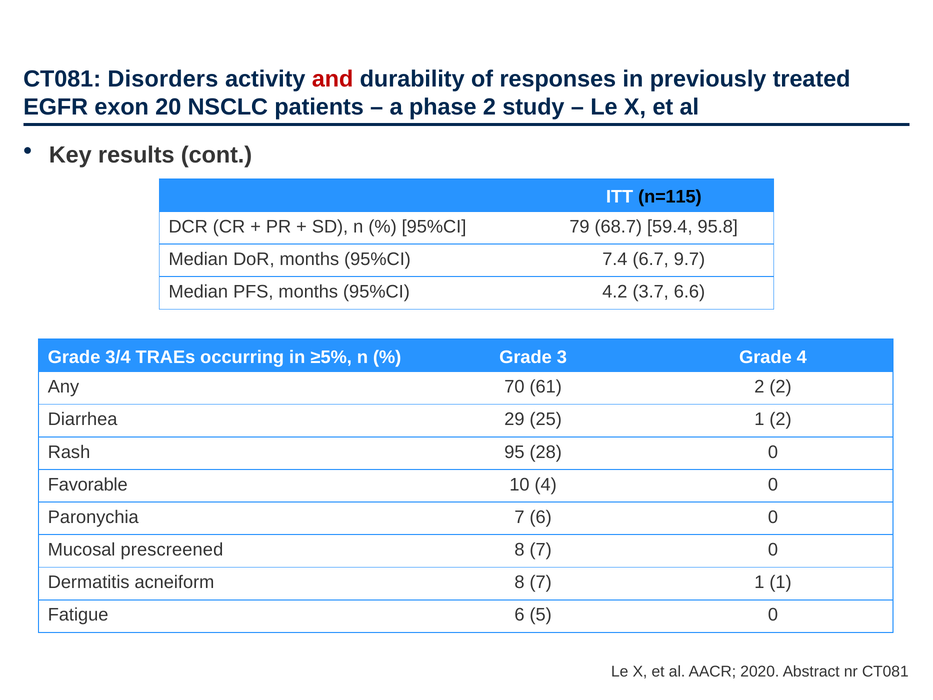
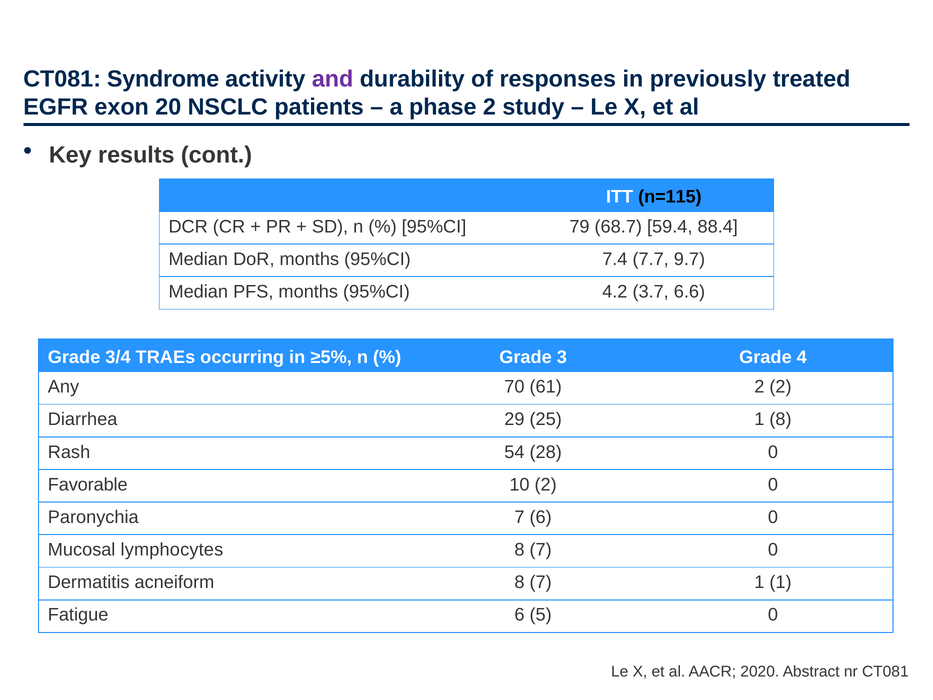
Disorders: Disorders -> Syndrome (163, 79)
and colour: red -> purple (333, 79)
95.8: 95.8 -> 88.4 (718, 227)
6.7: 6.7 -> 7.7 (651, 259)
1 2: 2 -> 8 (781, 419)
95: 95 -> 54 (514, 452)
10 4: 4 -> 2 (546, 484)
prescreened: prescreened -> lymphocytes (172, 550)
